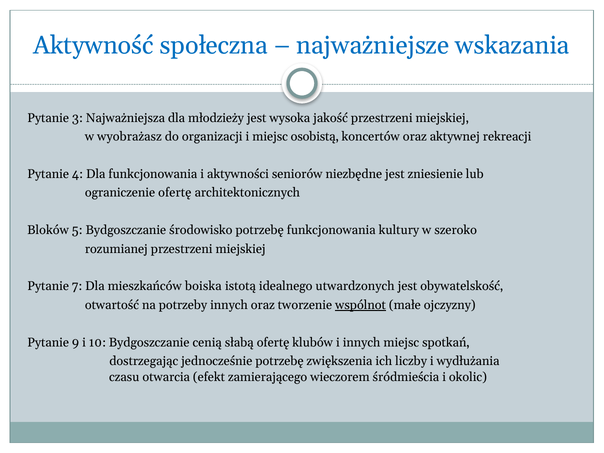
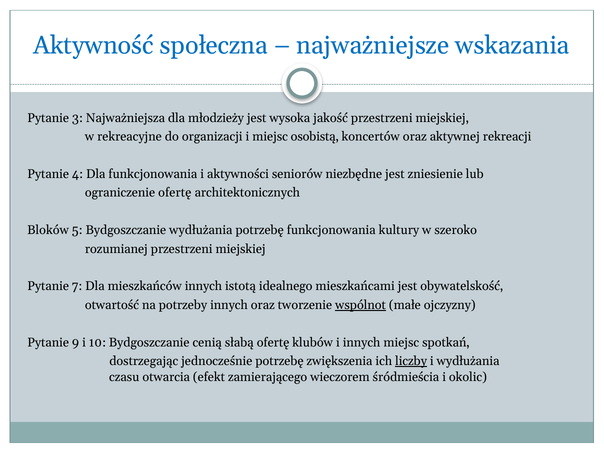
wyobrażasz: wyobrażasz -> rekreacyjne (129, 137)
Bydgoszczanie środowisko: środowisko -> wydłużania (201, 230)
mieszkańców boiska: boiska -> innych (203, 286)
utwardzonych: utwardzonych -> mieszkańcami (355, 286)
liczby underline: none -> present (411, 361)
